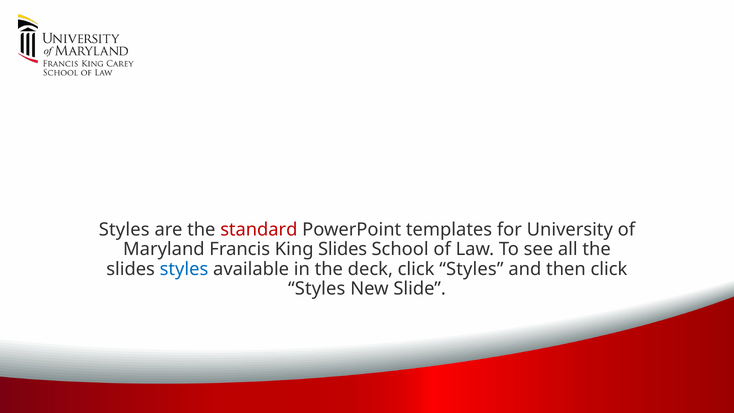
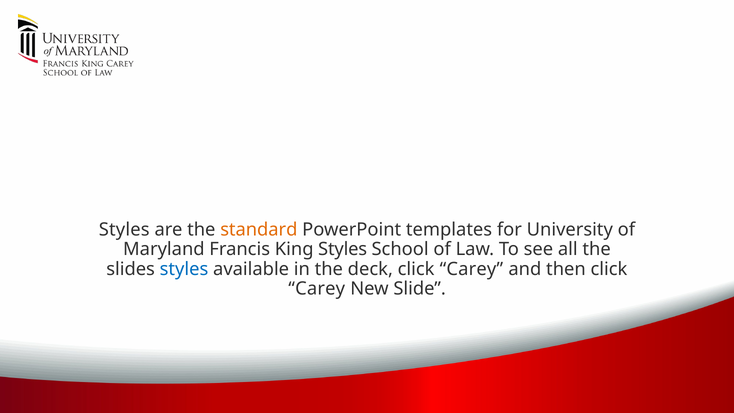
standard colour: red -> orange (259, 229)
King Slides: Slides -> Styles (343, 249)
deck click Styles: Styles -> Carey (471, 269)
Styles: Styles -> Carey (317, 289)
